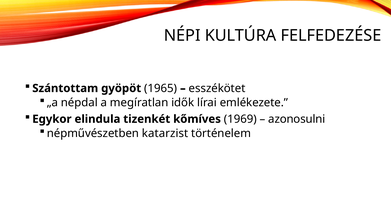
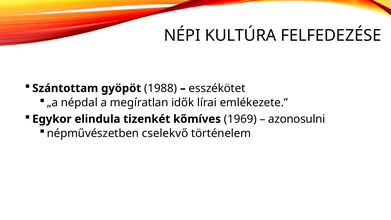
1965: 1965 -> 1988 (161, 88)
katarzist: katarzist -> cselekvő (165, 133)
